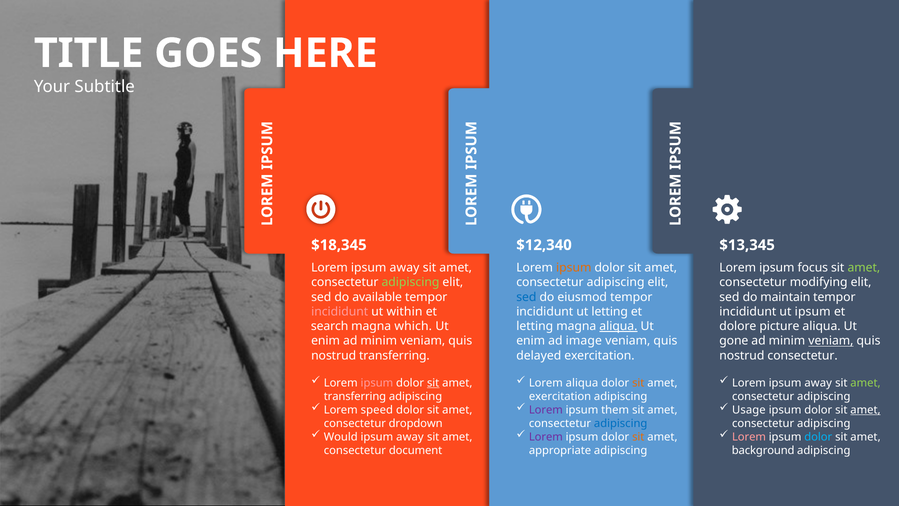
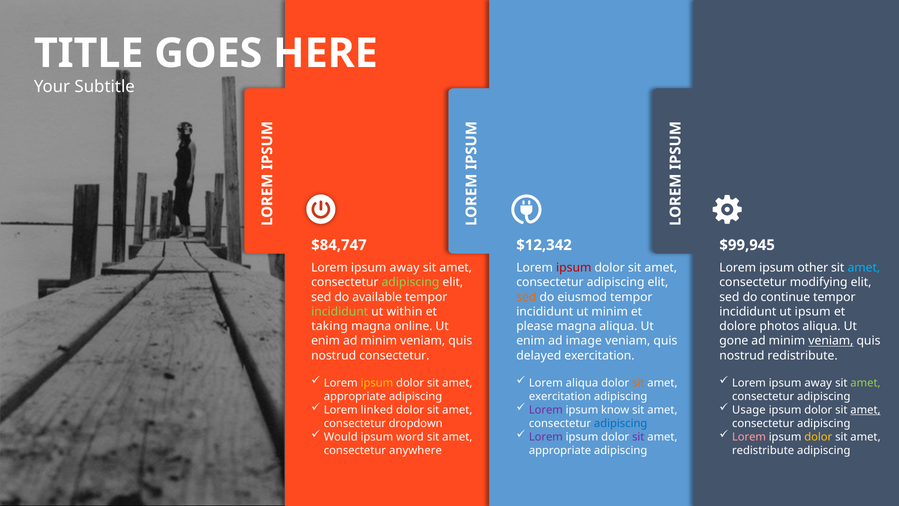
$18,345: $18,345 -> $84,747 (339, 245)
$12,340: $12,340 -> $12,342 (544, 245)
$13,345: $13,345 -> $99,945 (747, 245)
ipsum colour: orange -> red (574, 268)
focus: focus -> other (813, 268)
amet colour: light green -> light blue (864, 268)
sed colour: blue -> orange (526, 297)
maintain: maintain -> continue (785, 297)
incididunt colour: pink -> light green (340, 311)
ut letting: letting -> minim (610, 311)
search: search -> taking (330, 326)
which: which -> online (413, 326)
letting: letting -> please (535, 326)
aliqua underline: present -> none (618, 326)
picture: picture -> photos (779, 326)
nostrud transferring: transferring -> consectetur (394, 355)
nostrud consectetur: consectetur -> redistribute (803, 355)
ipsum colour: pink -> yellow (377, 383)
sit underline: present -> none (433, 383)
transferring: transferring -> appropriate (355, 396)
speed: speed -> linked (377, 410)
them: them -> know (615, 410)
away: away -> word (410, 437)
sit colour: orange -> purple (638, 437)
dolor colour: light blue -> yellow (818, 437)
document: document -> anywhere (416, 450)
background: background -> redistribute (763, 450)
